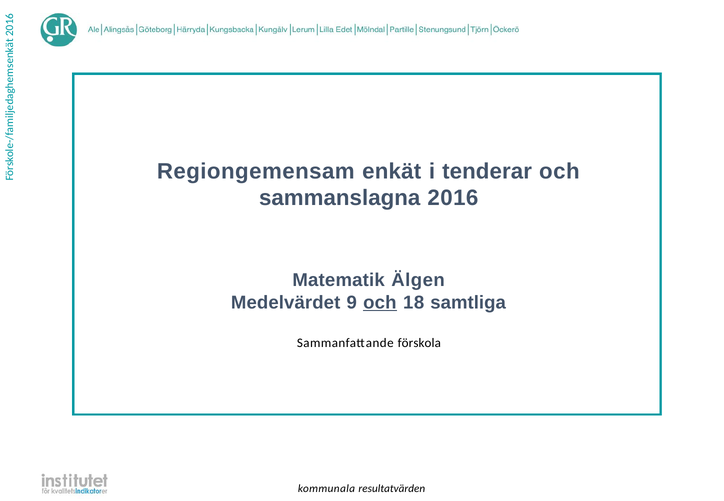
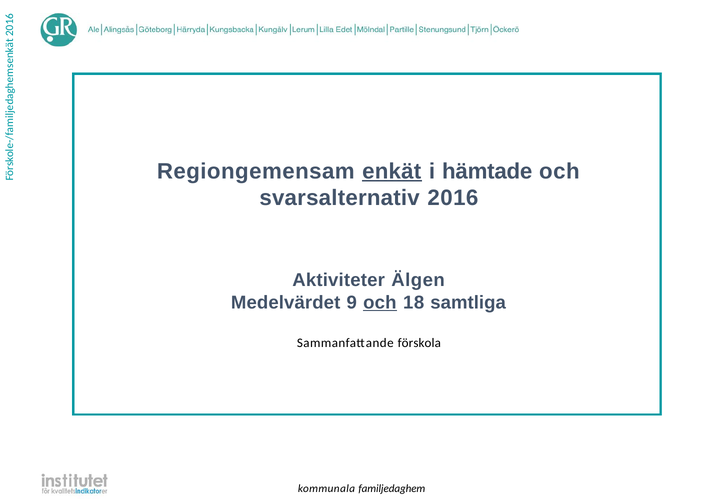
enkät underline: none -> present (392, 171)
tenderar: tenderar -> hämtade (487, 171)
sammanslagna: sammanslagna -> svarsalternativ (340, 198)
Matematik: Matematik -> Aktiviteter (339, 280)
resultatvärden: resultatvärden -> familjedaghem (392, 489)
